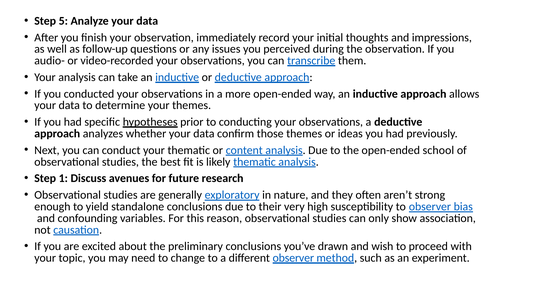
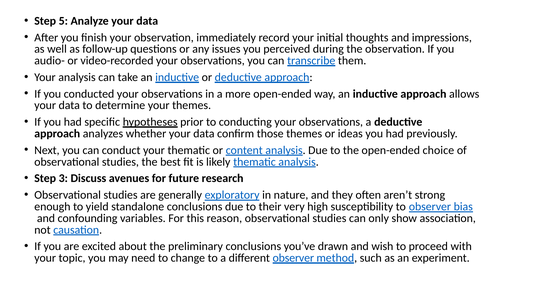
school: school -> choice (438, 150)
1: 1 -> 3 (63, 178)
